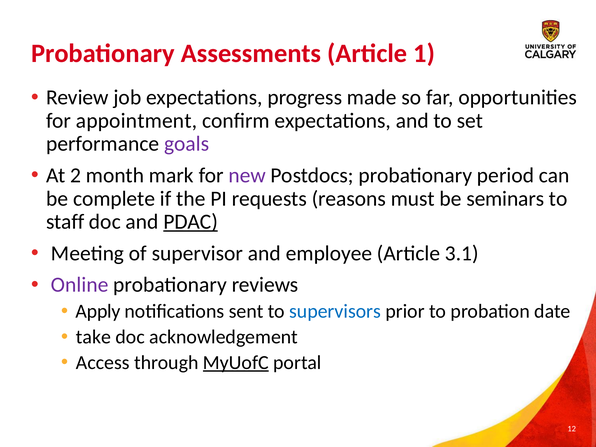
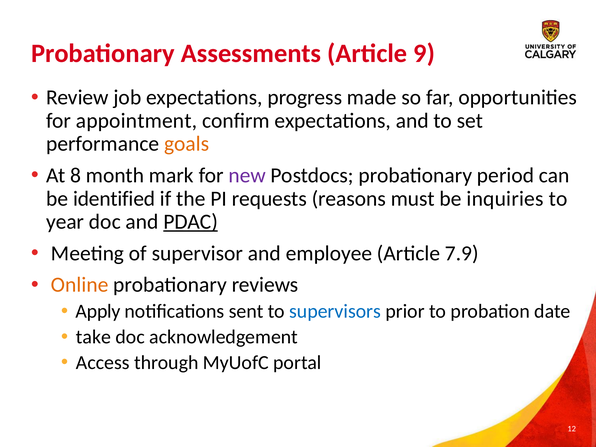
1: 1 -> 9 (424, 54)
goals colour: purple -> orange (187, 144)
2: 2 -> 8 (76, 175)
complete: complete -> identified (114, 199)
seminars: seminars -> inquiries (505, 199)
staff: staff -> year (65, 222)
3.1: 3.1 -> 7.9 (462, 253)
Online colour: purple -> orange (80, 285)
MyUofC underline: present -> none (236, 363)
